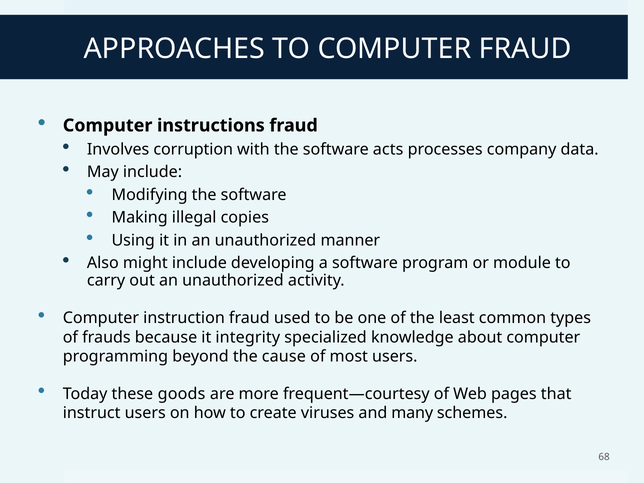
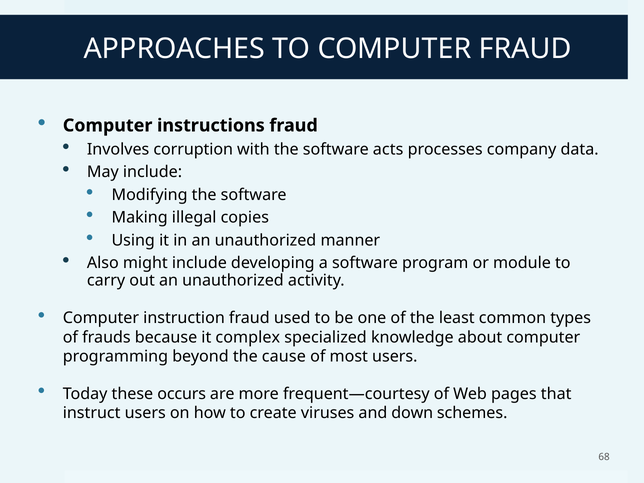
integrity: integrity -> complex (248, 337)
goods: goods -> occurs (182, 394)
many: many -> down (412, 413)
